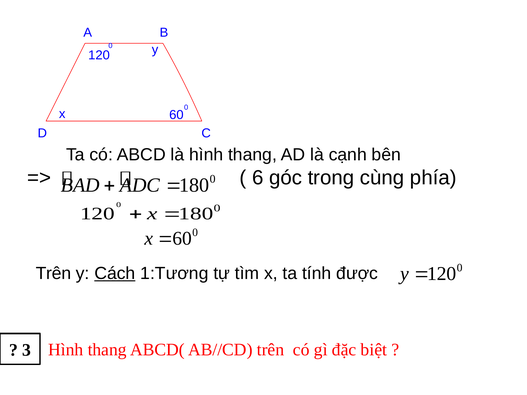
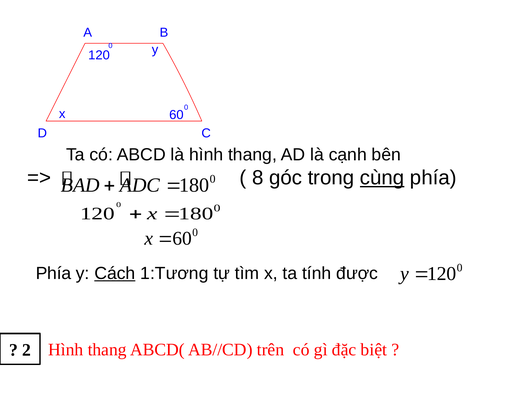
6: 6 -> 8 (258, 178)
cùng underline: none -> present (382, 178)
Trên: Trên -> Phía (54, 273)
3: 3 -> 2 (27, 350)
